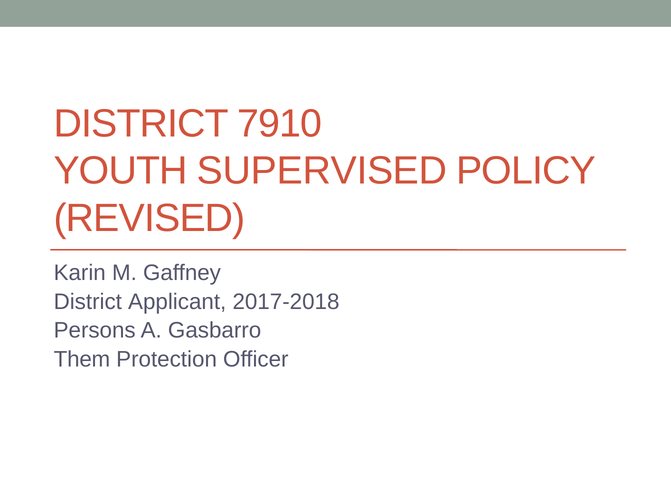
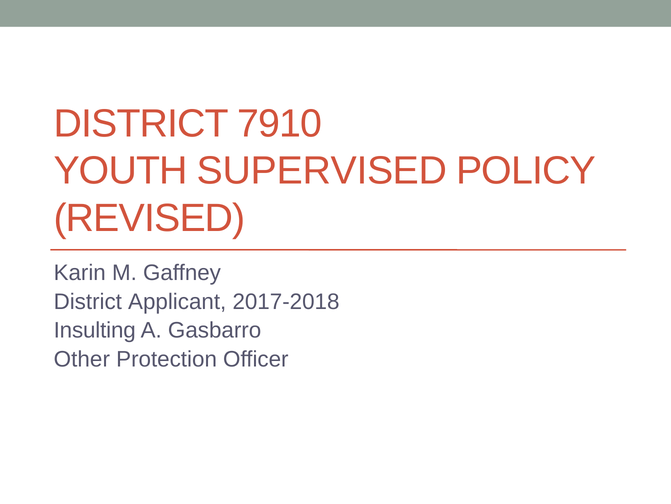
Persons: Persons -> Insulting (95, 330)
Them: Them -> Other (82, 359)
